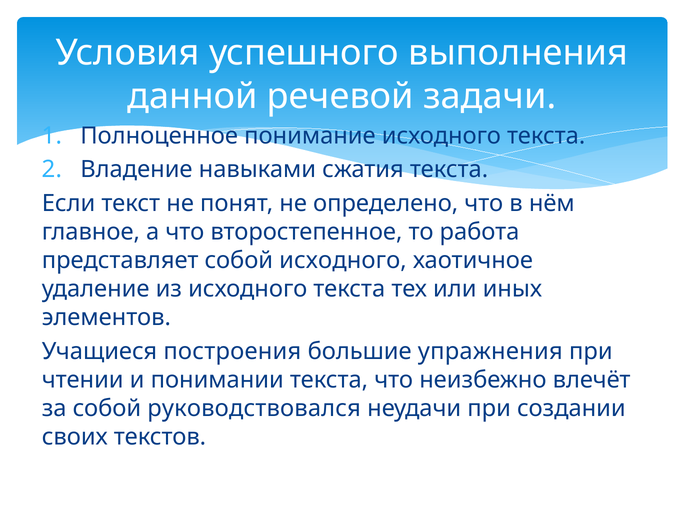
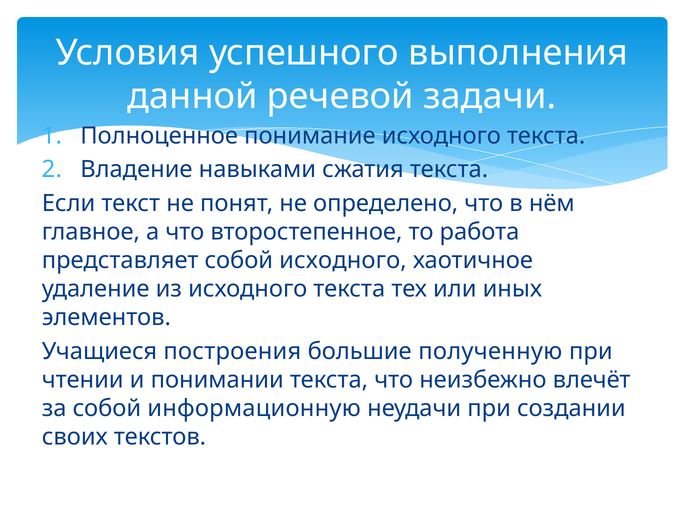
упражнения: упражнения -> полученную (490, 351)
руководствовался: руководствовался -> информационную (254, 408)
